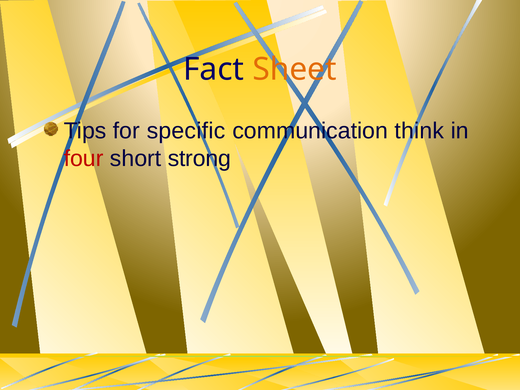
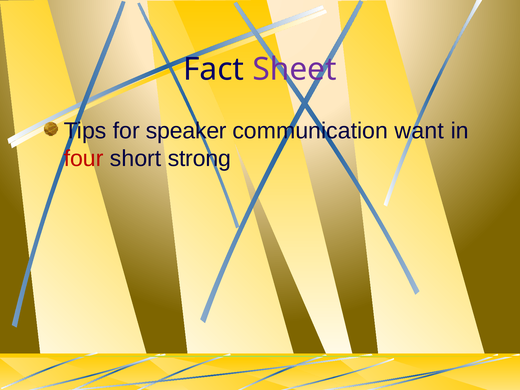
Sheet colour: orange -> purple (295, 69)
specific: specific -> speaker (186, 131)
think: think -> want (419, 131)
